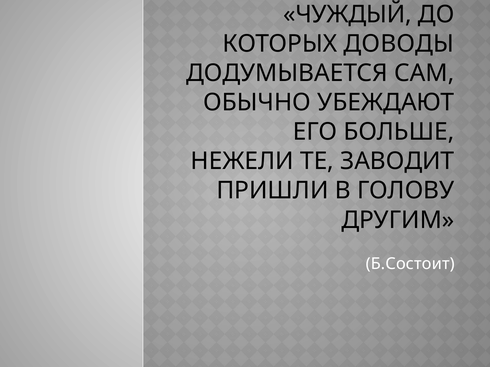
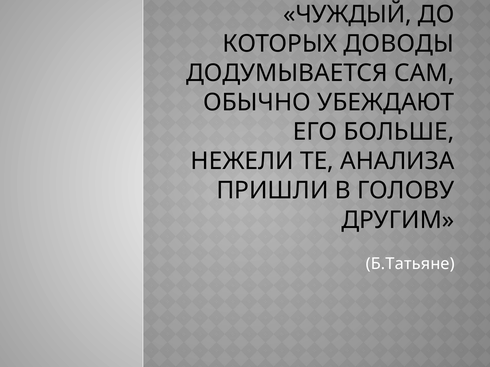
ЗАВОДИТ: ЗАВОДИТ -> АНАЛИЗА (397, 161)
Б.Состоит: Б.Состоит -> Б.Татьяне (410, 264)
